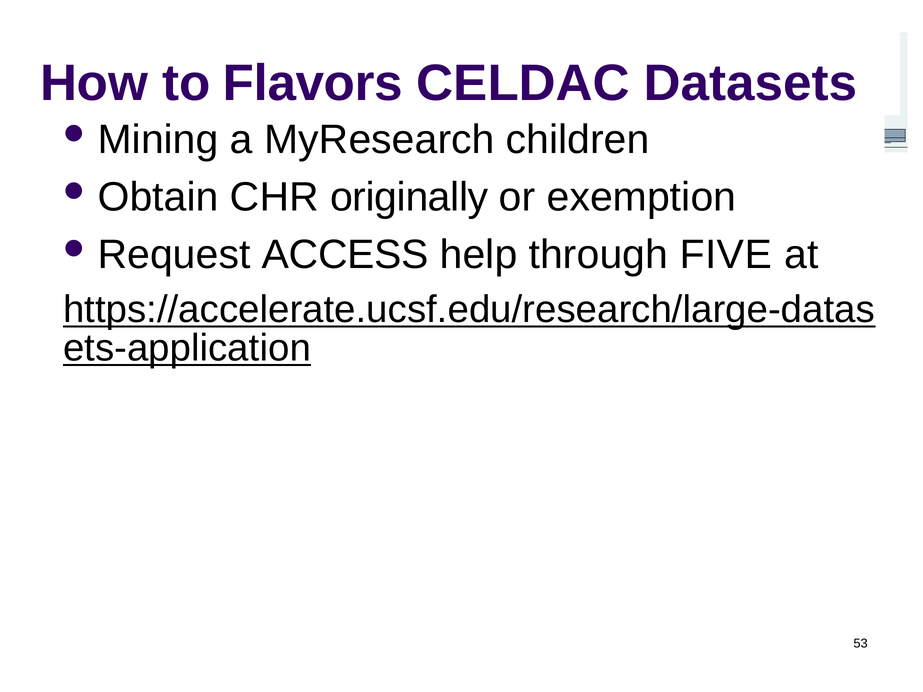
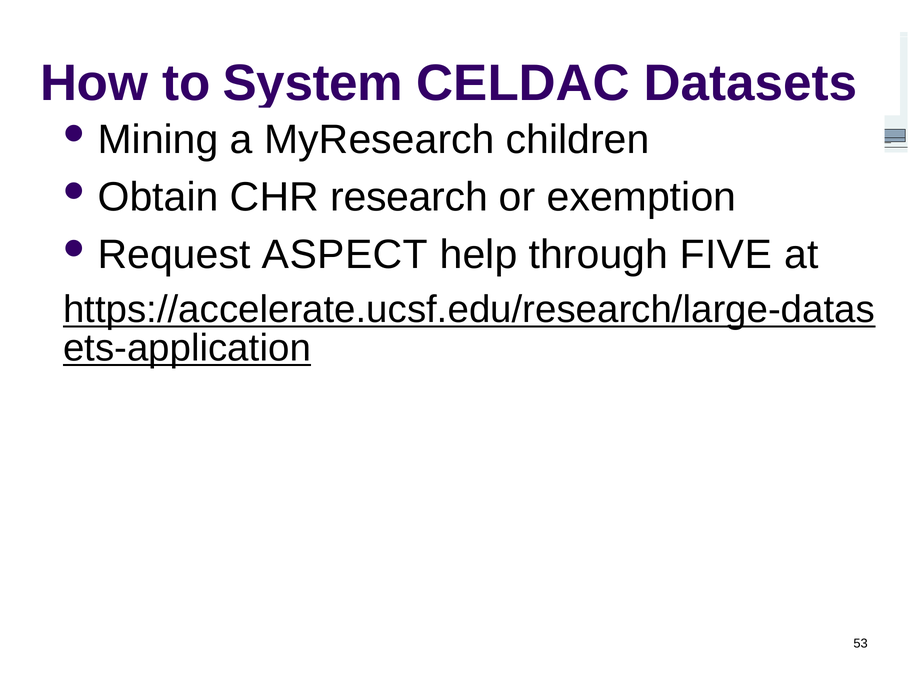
Flavors: Flavors -> System (313, 84)
originally: originally -> research (409, 197)
ACCESS: ACCESS -> ASPECT (345, 255)
